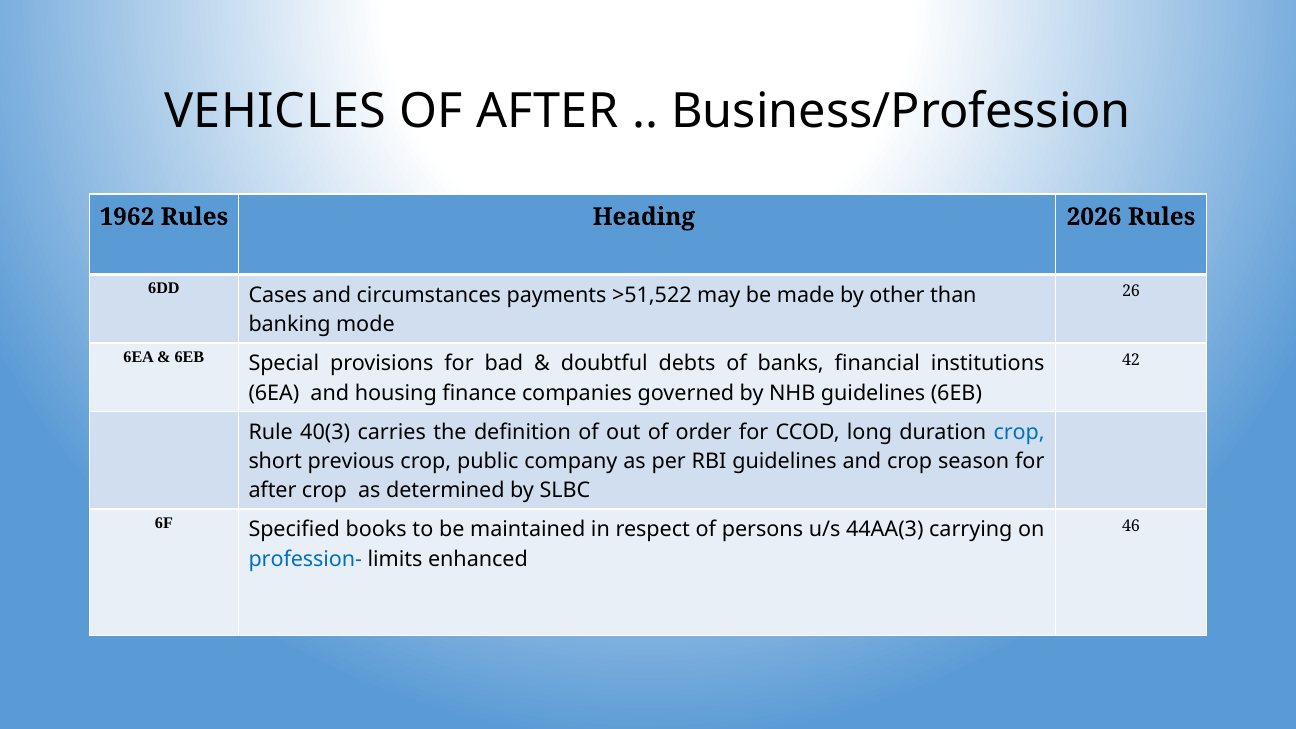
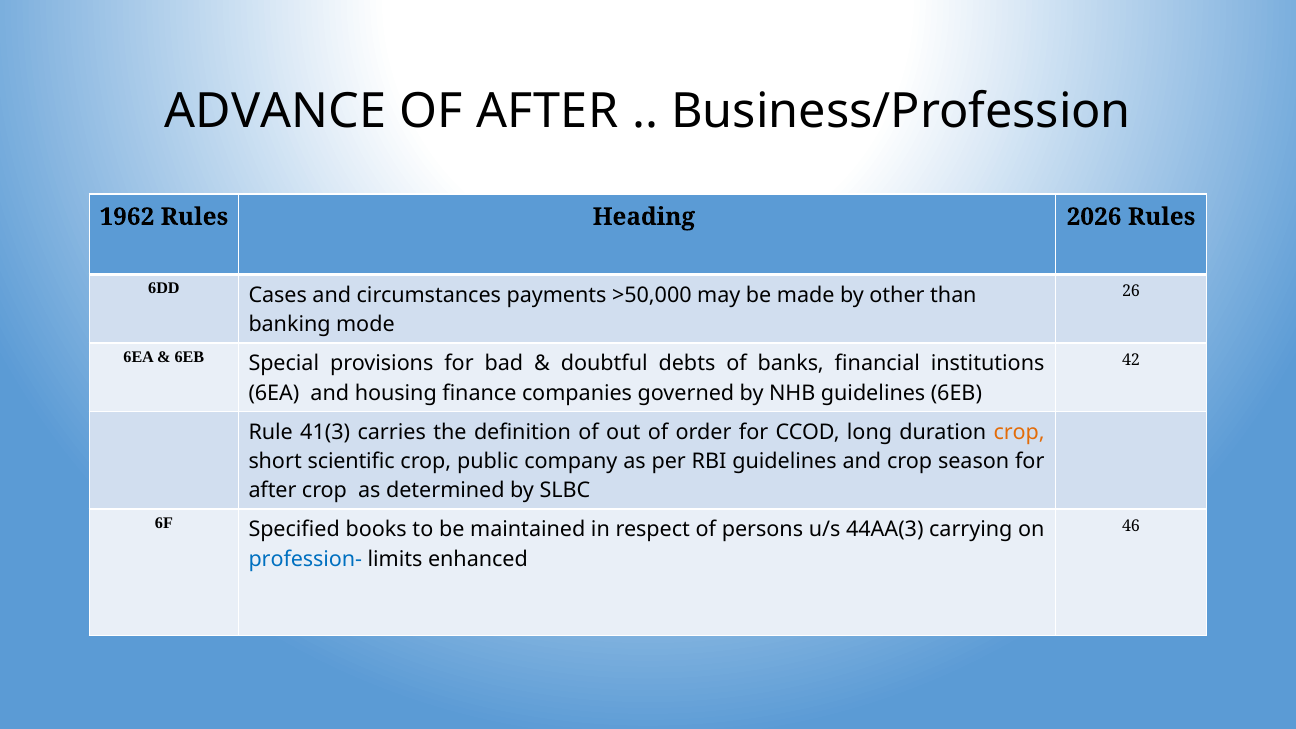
VEHICLES: VEHICLES -> ADVANCE (275, 111)
>51,522: >51,522 -> >50,000 (652, 295)
40(3: 40(3 -> 41(3 (325, 432)
crop colour: blue -> orange (1019, 432)
previous: previous -> scientific (351, 461)
